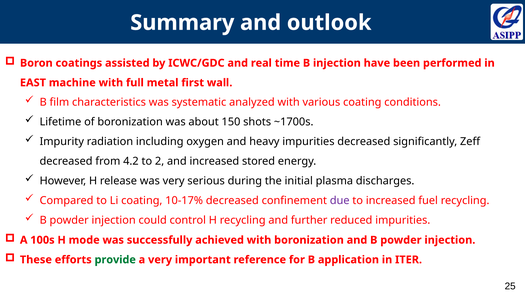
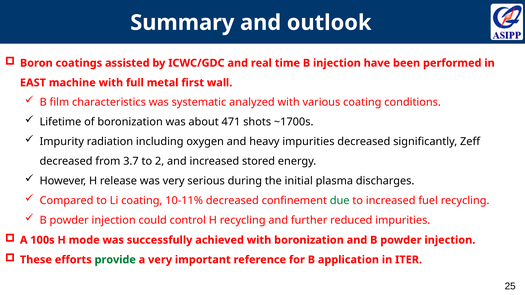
150: 150 -> 471 (231, 122)
4.2: 4.2 -> 3.7 (131, 162)
10-17%: 10-17% -> 10-11% (184, 201)
due colour: purple -> green (340, 201)
